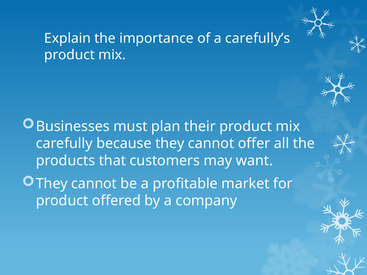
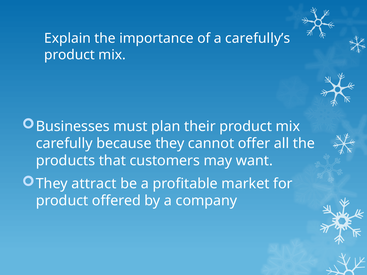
cannot: cannot -> attract (94, 184)
